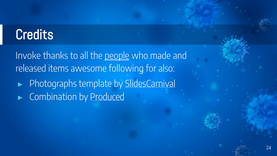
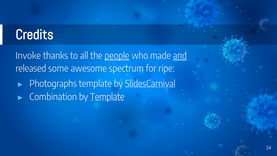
and underline: none -> present (180, 56)
items: items -> some (58, 69)
following: following -> spectrum (126, 69)
also: also -> ripe (167, 69)
by Produced: Produced -> Template (107, 97)
